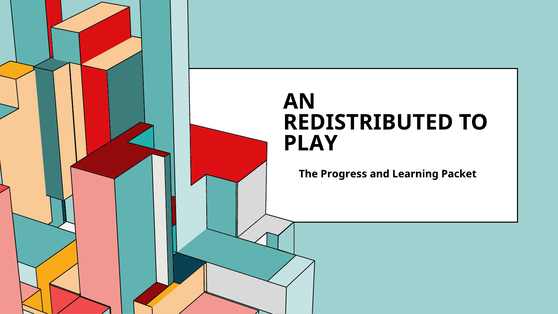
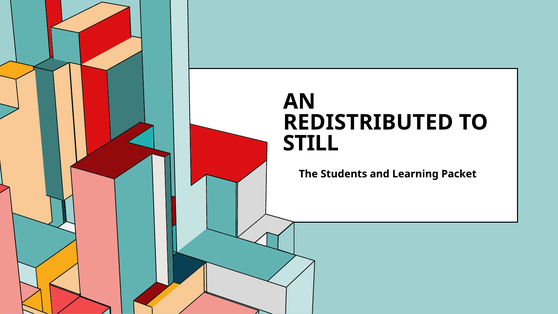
PLAY: PLAY -> STILL (311, 143)
Progress: Progress -> Students (344, 174)
